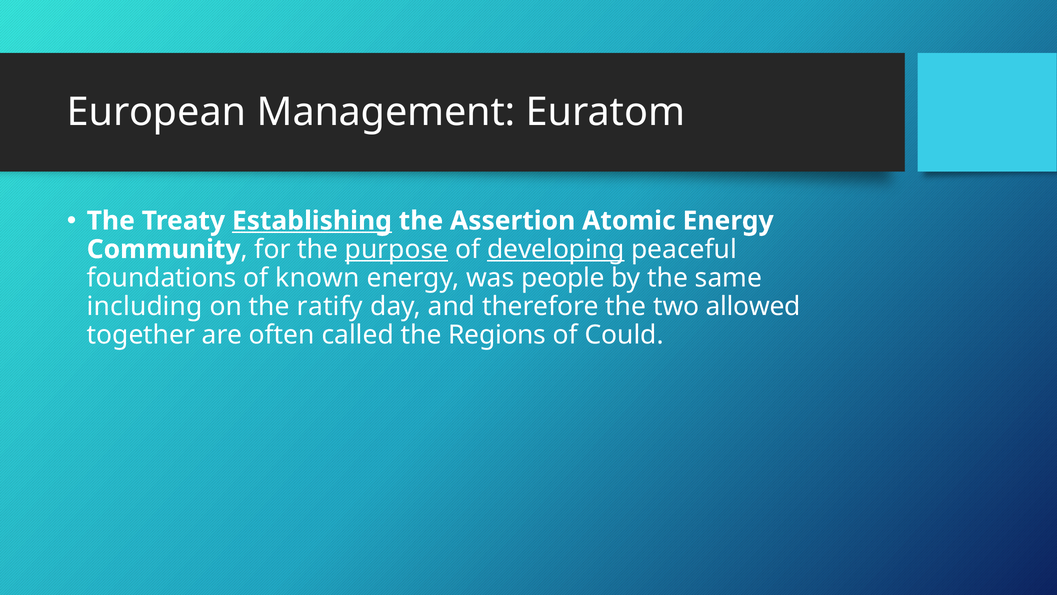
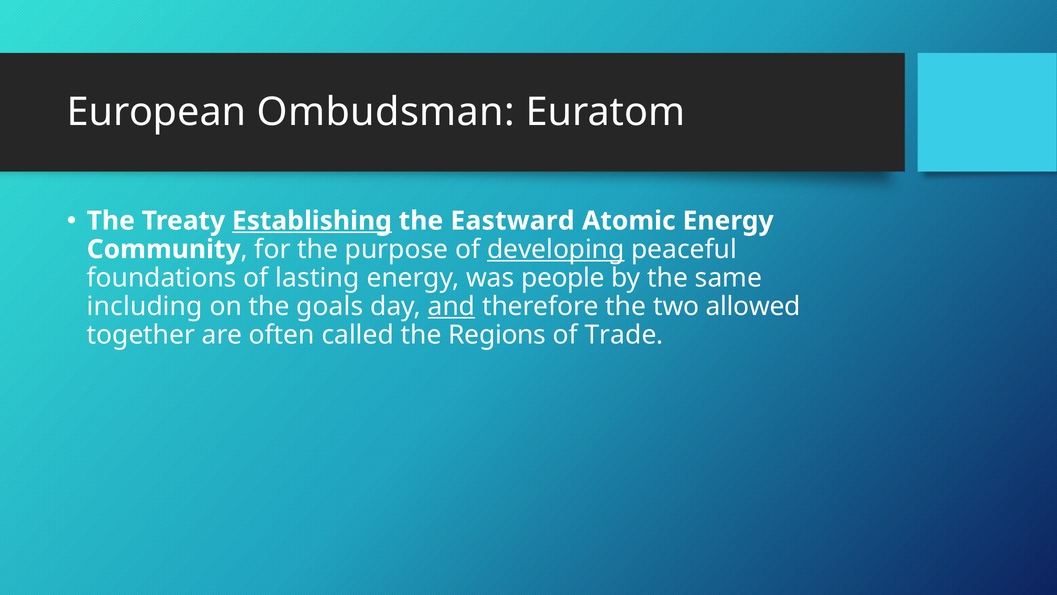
Management: Management -> Ombudsman (386, 112)
Assertion: Assertion -> Eastward (512, 221)
purpose underline: present -> none (397, 249)
known: known -> lasting (317, 278)
ratify: ratify -> goals (330, 306)
and underline: none -> present (452, 306)
Could: Could -> Trade (624, 335)
